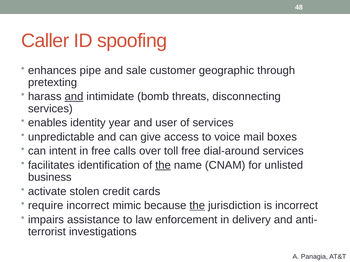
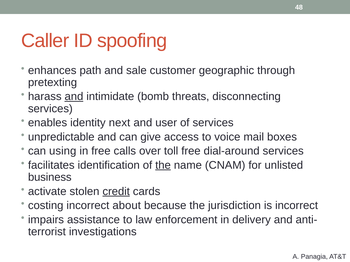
pipe: pipe -> path (90, 70)
year: year -> next (120, 123)
intent: intent -> using (63, 151)
credit underline: none -> present (116, 192)
require: require -> costing (46, 206)
mimic: mimic -> about (127, 206)
the underline: present -> none (197, 206)
